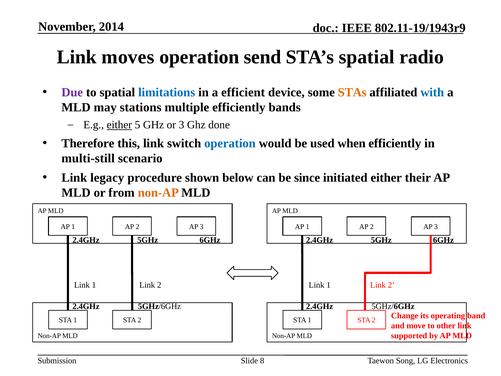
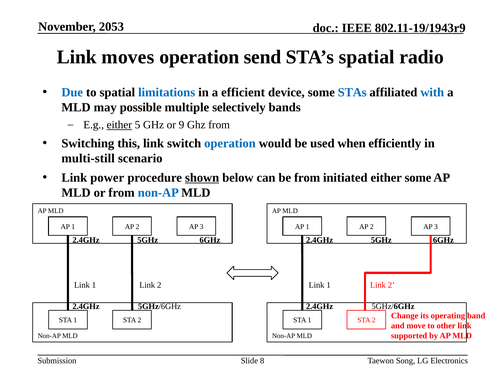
2014: 2014 -> 2053 (111, 27)
Due colour: purple -> blue (72, 92)
STAs colour: orange -> blue (352, 92)
stations: stations -> possible (141, 107)
multiple efficiently: efficiently -> selectively (239, 107)
or 3: 3 -> 9 (181, 125)
Ghz done: done -> from (219, 125)
Therefore: Therefore -> Switching (88, 143)
legacy: legacy -> power (107, 178)
shown underline: none -> present (202, 178)
be since: since -> from (307, 178)
either their: their -> some (418, 178)
non-AP colour: orange -> blue (158, 193)
